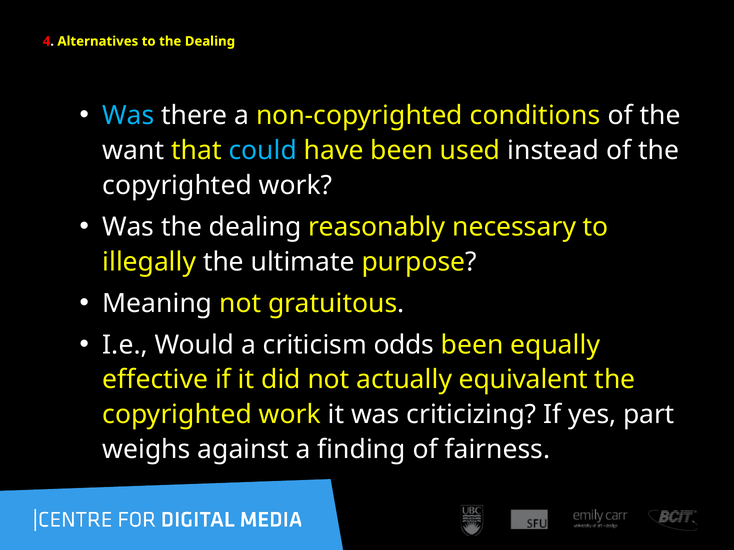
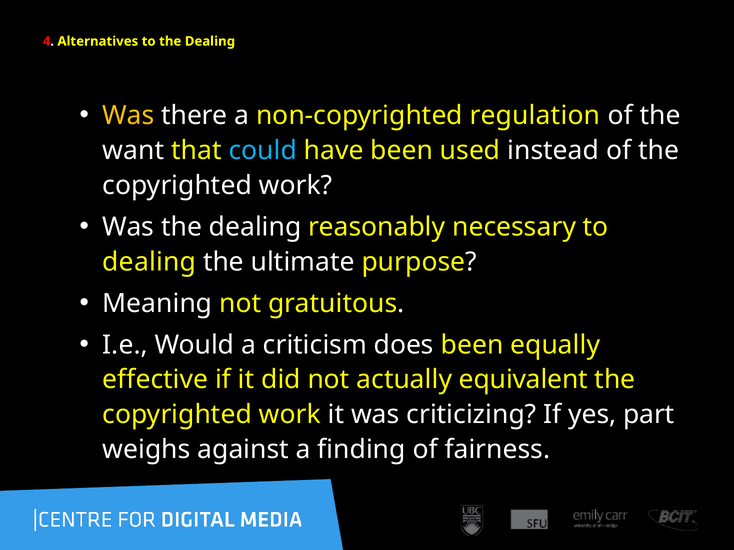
Was colour: light blue -> yellow (128, 116)
conditions: conditions -> regulation (535, 116)
illegally: illegally -> dealing (149, 262)
odds: odds -> does (404, 345)
